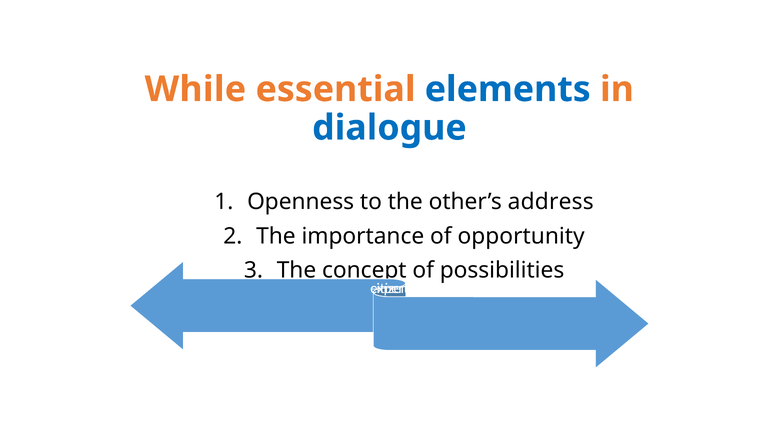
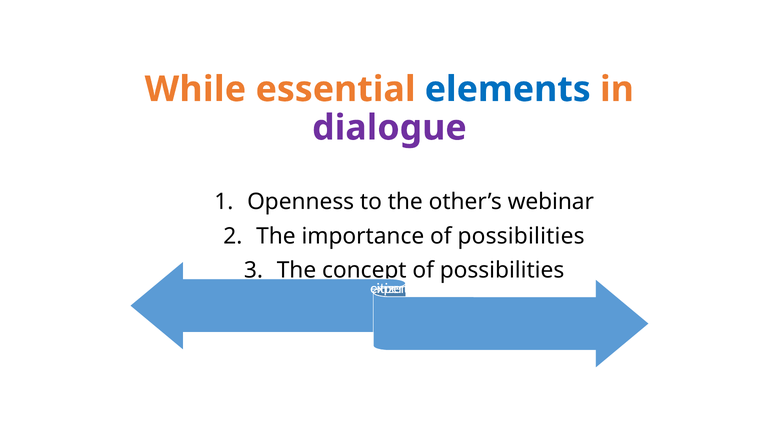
dialogue colour: blue -> purple (389, 128)
address: address -> webinar (551, 202)
importance of opportunity: opportunity -> possibilities (521, 236)
